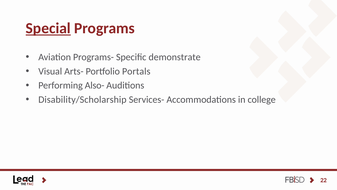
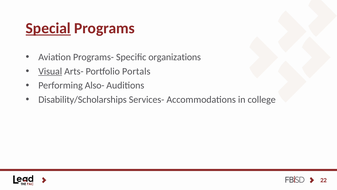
demonstrate: demonstrate -> organizations (175, 57)
Visual underline: none -> present (50, 71)
Disability/Scholarship: Disability/Scholarship -> Disability/Scholarships (83, 99)
